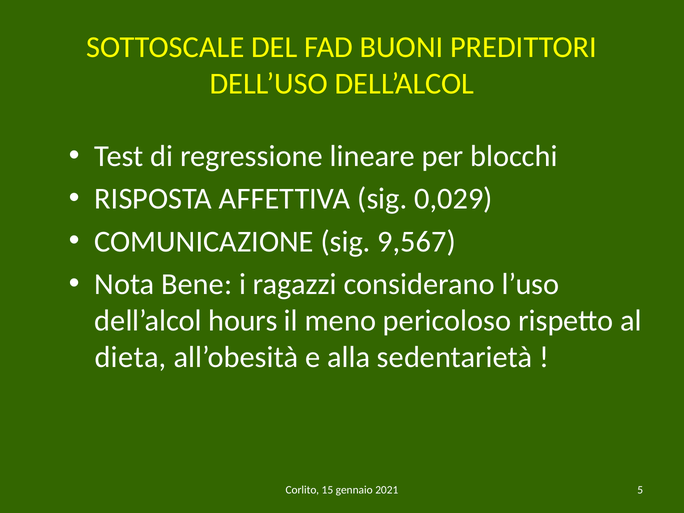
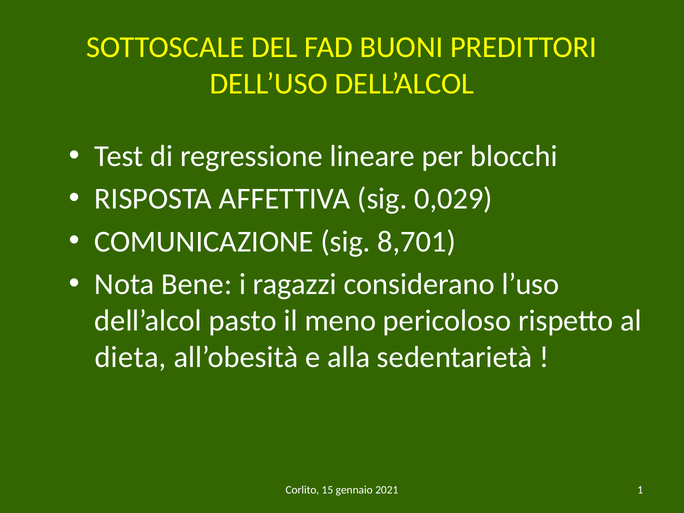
9,567: 9,567 -> 8,701 (417, 242)
hours: hours -> pasto (243, 321)
5: 5 -> 1 (640, 490)
